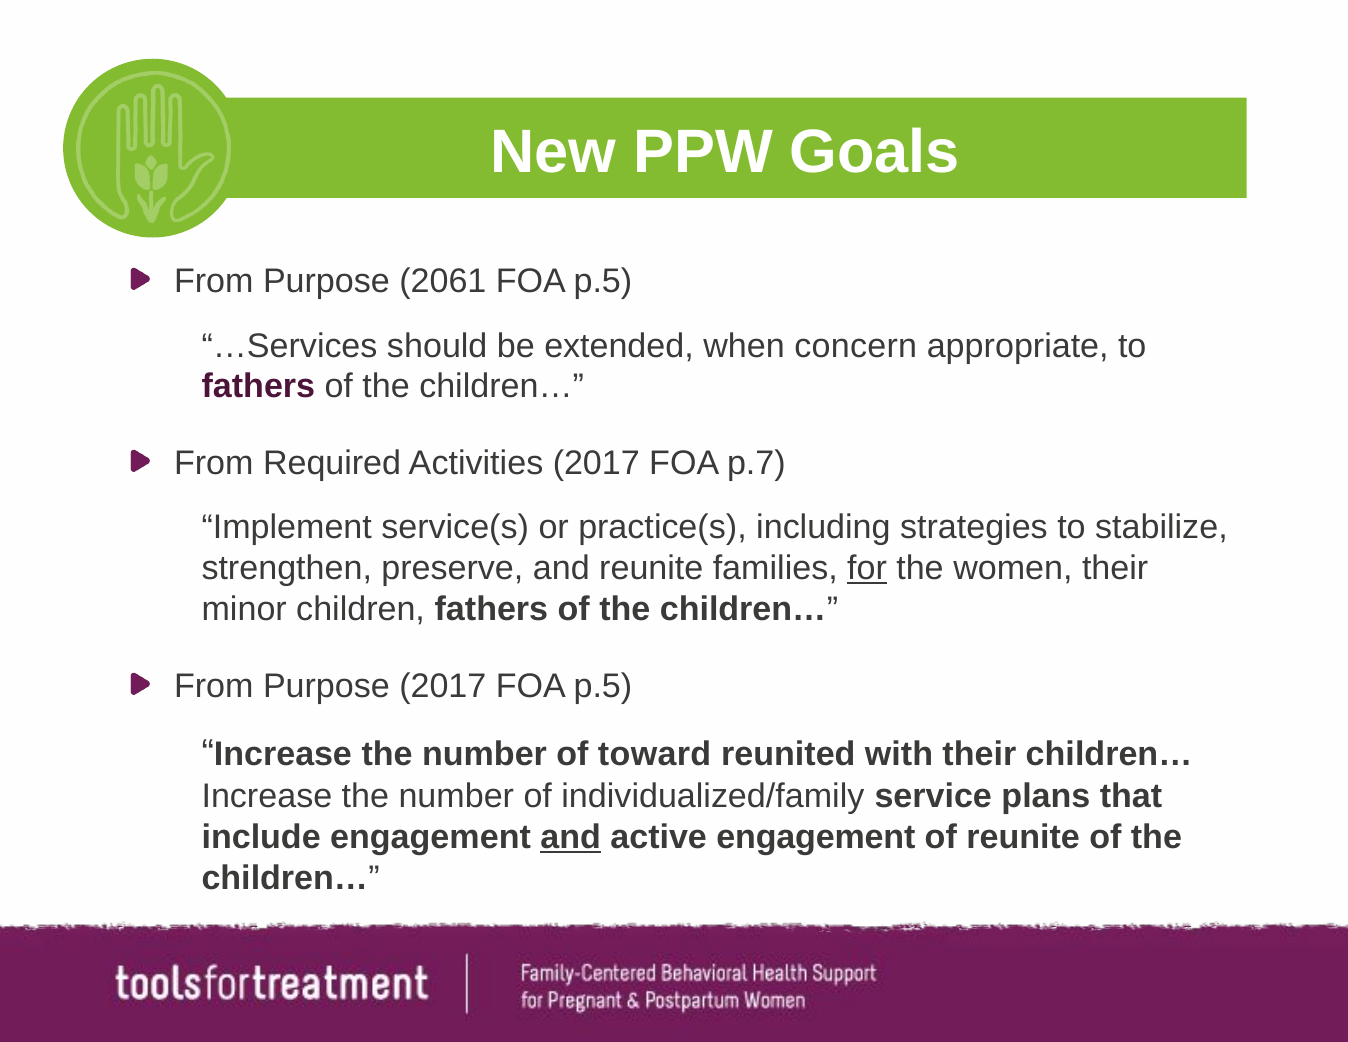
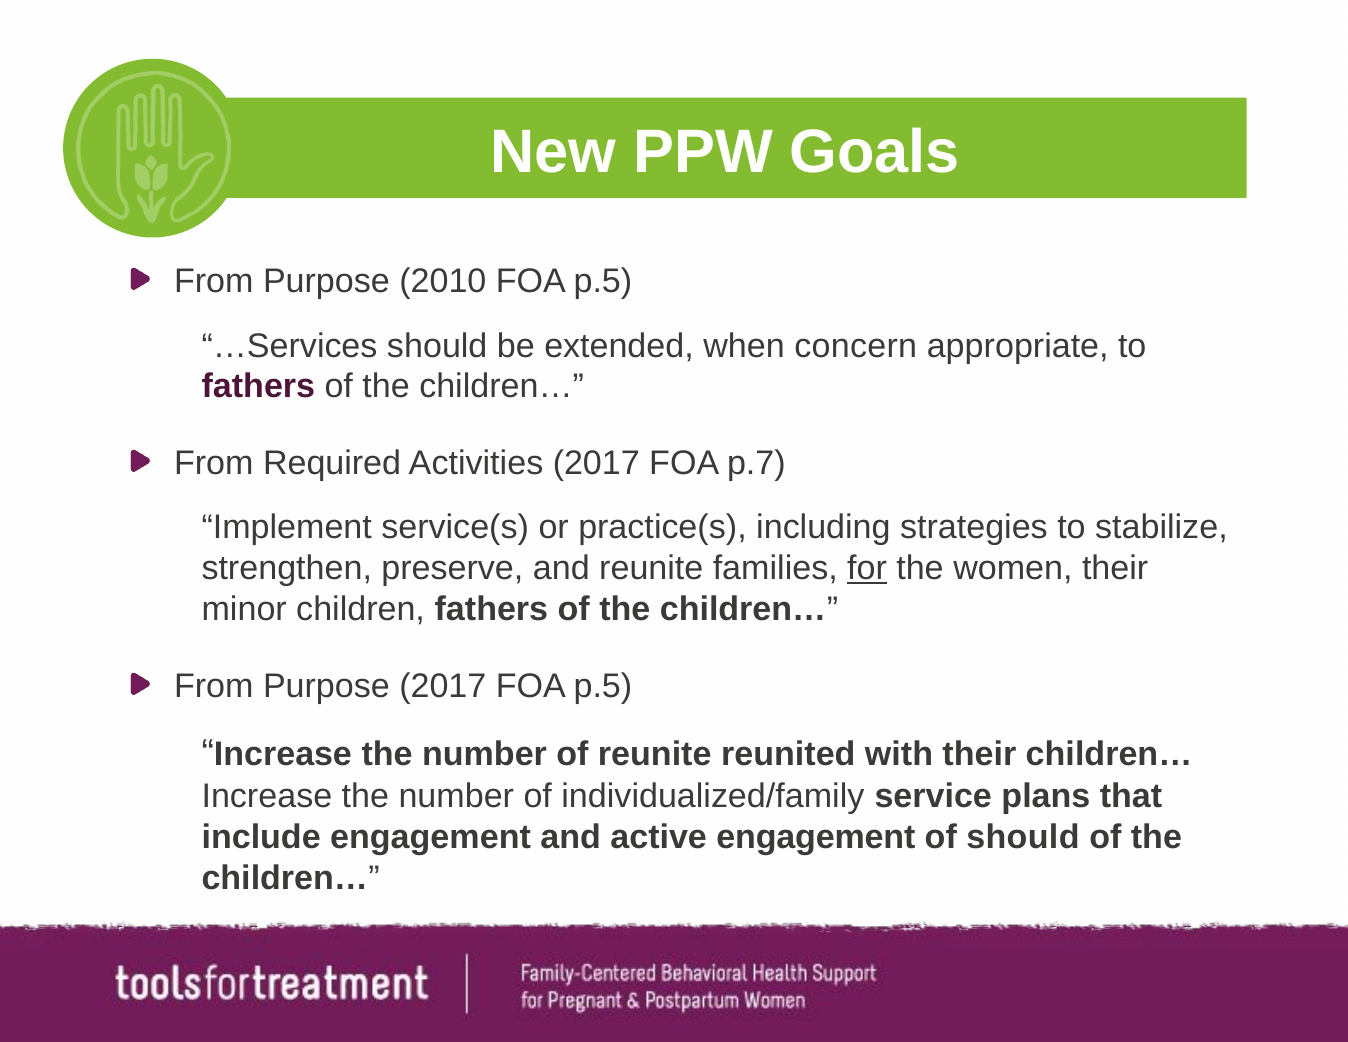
2061: 2061 -> 2010 (443, 281)
of toward: toward -> reunite (655, 754)
and underline: present -> none (571, 837)
of reunite: reunite -> should (1023, 837)
